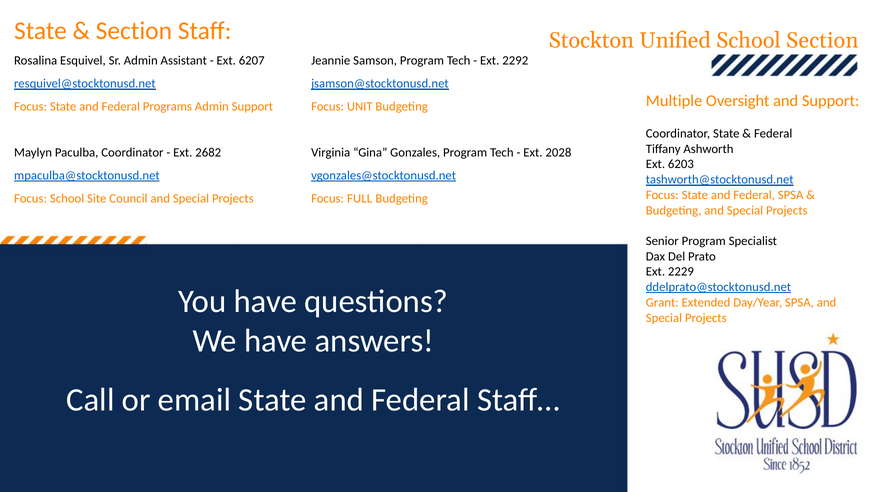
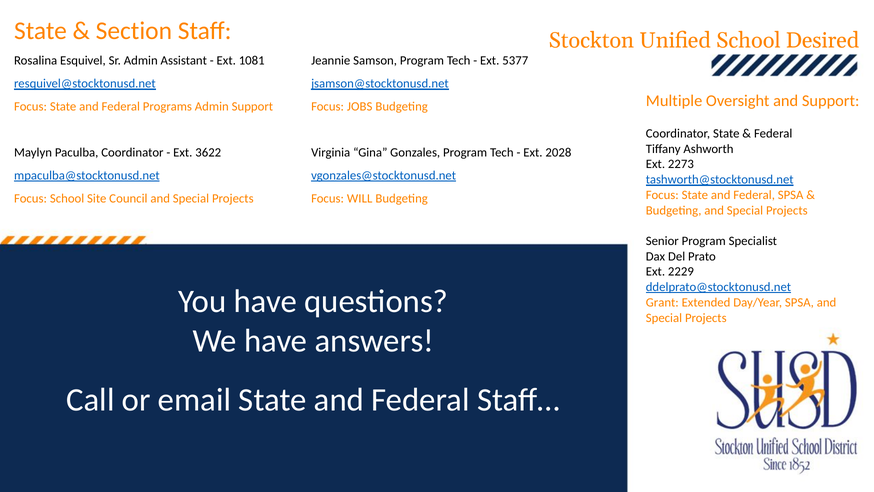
School Section: Section -> Desired (822, 40)
6207: 6207 -> 1081 (252, 60)
2292: 2292 -> 5377 (515, 60)
UNIT: UNIT -> JOBS (360, 106)
2682: 2682 -> 3622 (208, 152)
6203: 6203 -> 2273 (681, 164)
FULL: FULL -> WILL (360, 198)
